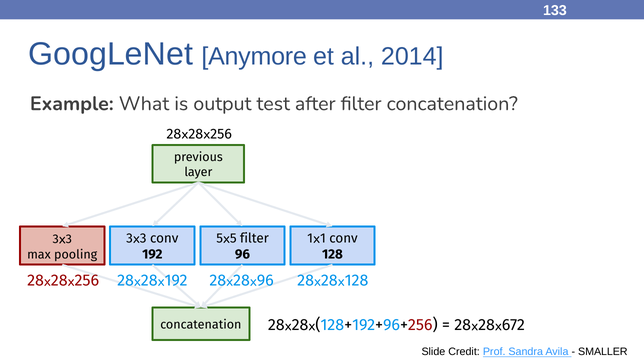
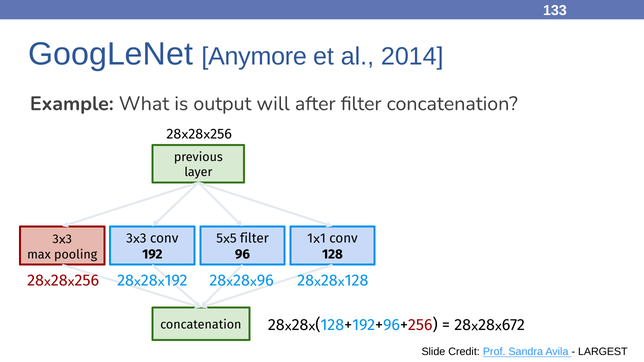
test: test -> will (273, 104)
SMALLER: SMALLER -> LARGEST (603, 352)
